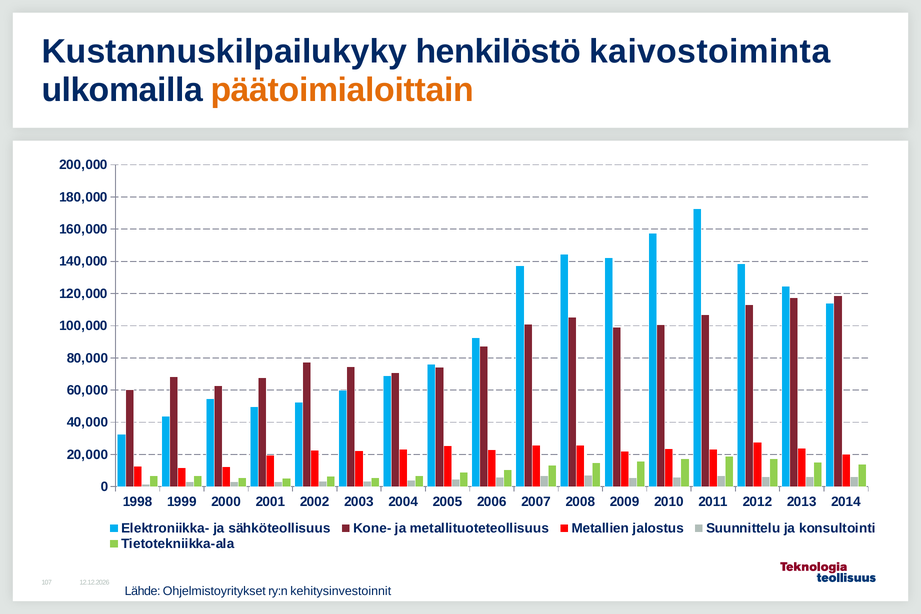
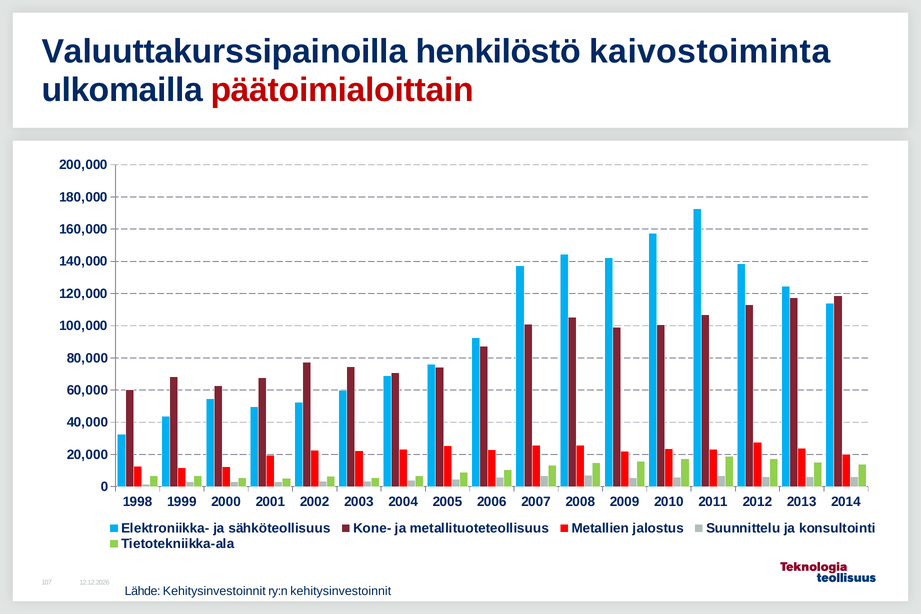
Kustannuskilpailukyky: Kustannuskilpailukyky -> Valuuttakurssipainoilla (224, 51)
päätoimialoittain colour: orange -> red (342, 90)
Lähde Ohjelmistoyritykset: Ohjelmistoyritykset -> Kehitysinvestoinnit (214, 591)
